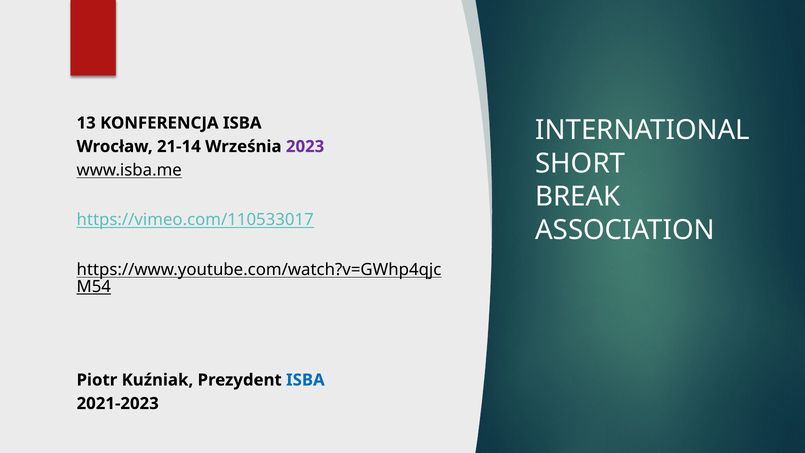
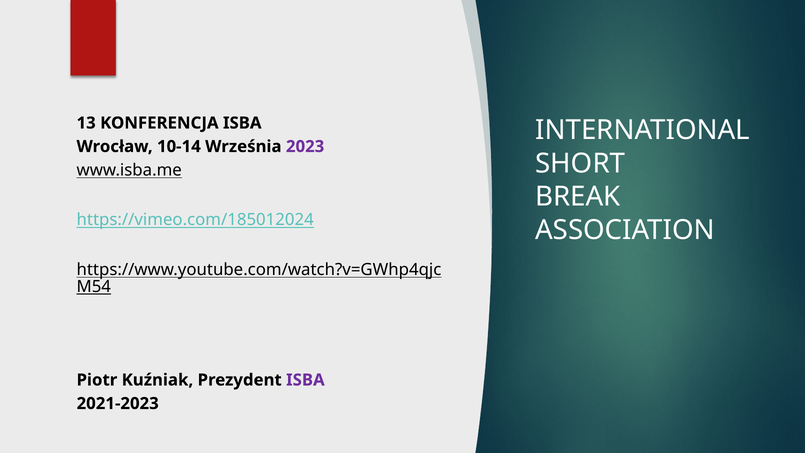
21-14: 21-14 -> 10-14 (179, 146)
https://vimeo.com/110533017: https://vimeo.com/110533017 -> https://vimeo.com/185012024 (195, 220)
ISBA colour: blue -> purple (305, 380)
